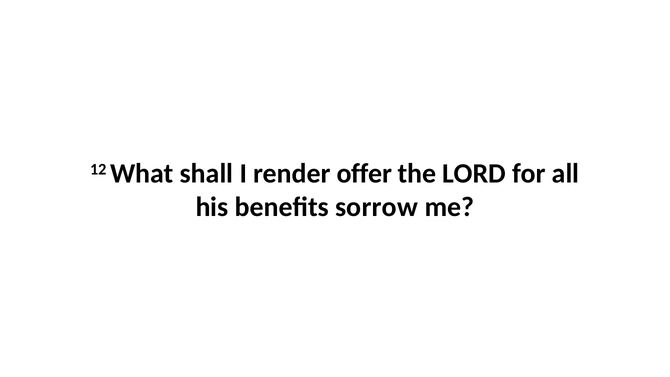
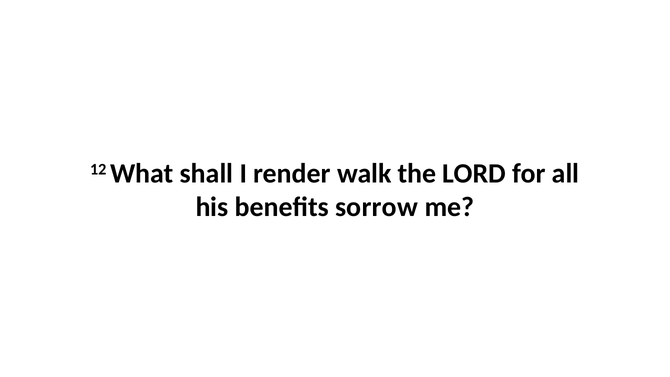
offer: offer -> walk (364, 174)
